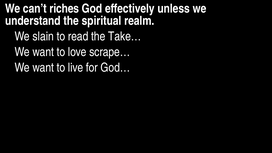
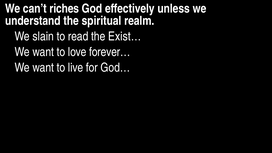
Take…: Take… -> Exist… (125, 36)
scrape…: scrape… -> forever… (110, 52)
